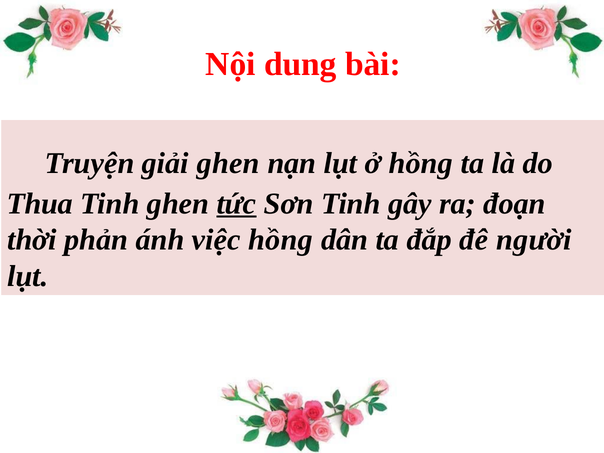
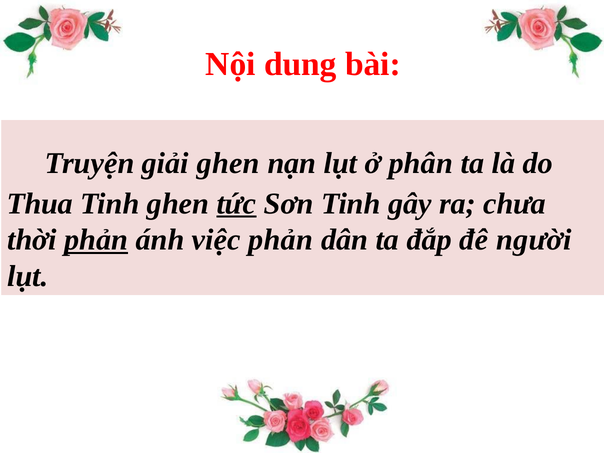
ở hồng: hồng -> phân (421, 163)
đoạn: đoạn -> chưa (515, 204)
phản underline: none -> present (96, 240)
việc hồng: hồng -> phản (281, 240)
